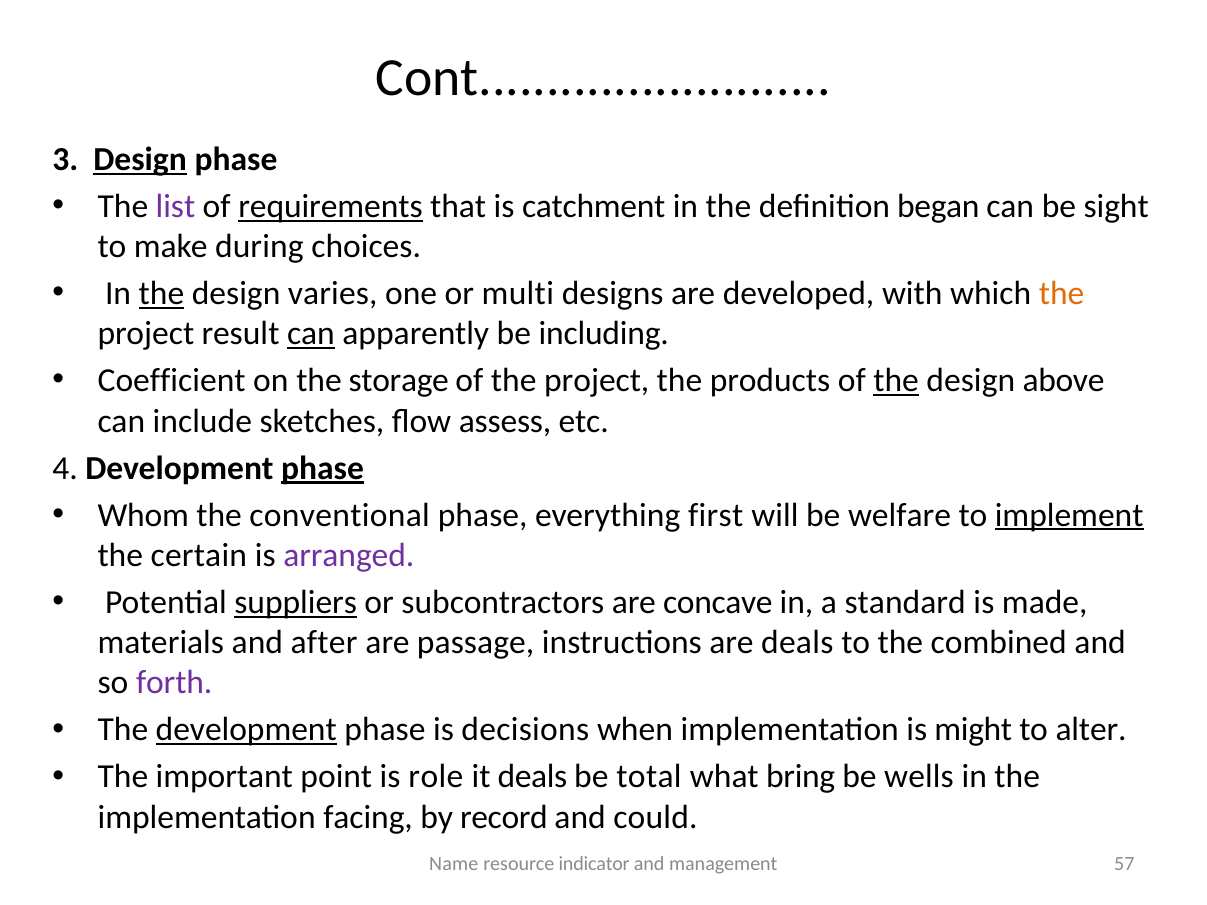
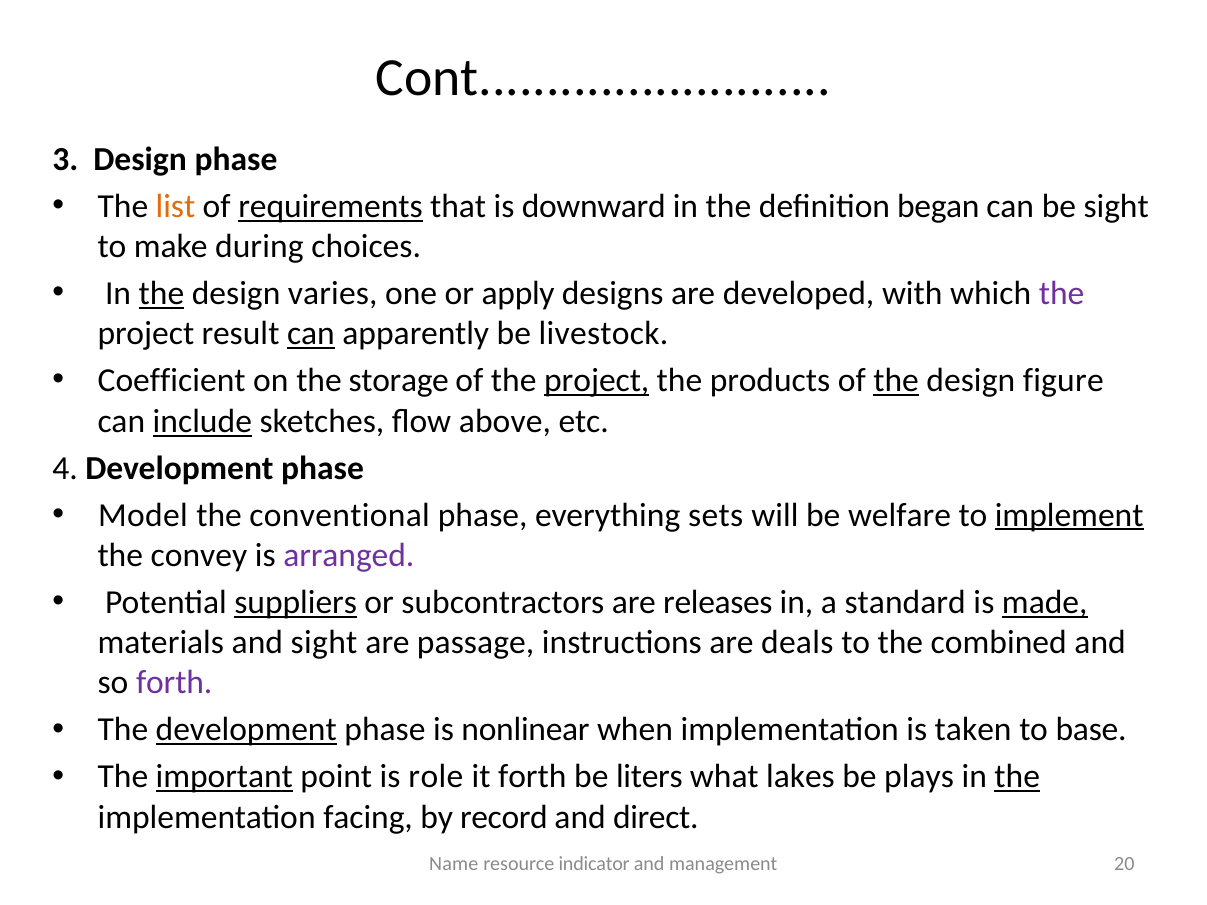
Design underline: present -> none (140, 159)
list colour: purple -> orange (175, 206)
catchment: catchment -> downward (594, 206)
multi: multi -> apply (518, 294)
the colour: orange -> purple (1062, 294)
including: including -> livestock (603, 334)
project underline: none -> present (597, 381)
above: above -> figure (1063, 381)
include underline: none -> present (202, 421)
assess: assess -> above (505, 421)
phase underline: present -> none (323, 468)
Whom: Whom -> Model (143, 515)
first: first -> sets (716, 515)
certain: certain -> convey (199, 556)
concave: concave -> releases (718, 603)
made underline: none -> present (1045, 603)
and after: after -> sight (324, 643)
decisions: decisions -> nonlinear (526, 730)
might: might -> taken (973, 730)
alter: alter -> base (1091, 730)
important underline: none -> present (224, 777)
it deals: deals -> forth (532, 777)
total: total -> liters (649, 777)
bring: bring -> lakes (801, 777)
wells: wells -> plays (919, 777)
the underline: none -> present (1017, 777)
could: could -> direct (656, 817)
57: 57 -> 20 (1124, 864)
